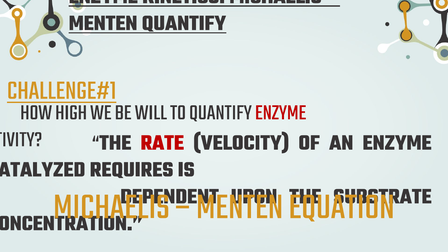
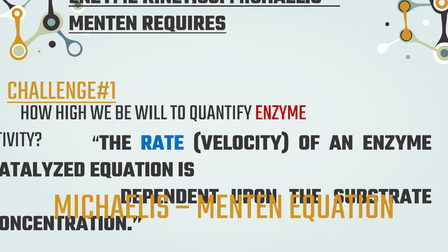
MENTEN QUANTIFY: QUANTIFY -> REQUIRES (184, 23)
RATE colour: red -> blue (162, 142)
REQUIRES: REQUIRES -> EQUATION (132, 169)
